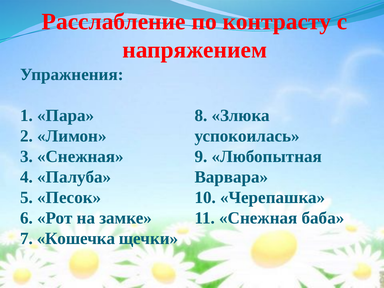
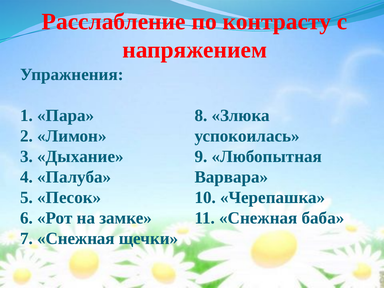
3 Снежная: Снежная -> Дыхание (80, 156)
7 Кошечка: Кошечка -> Снежная (76, 238)
